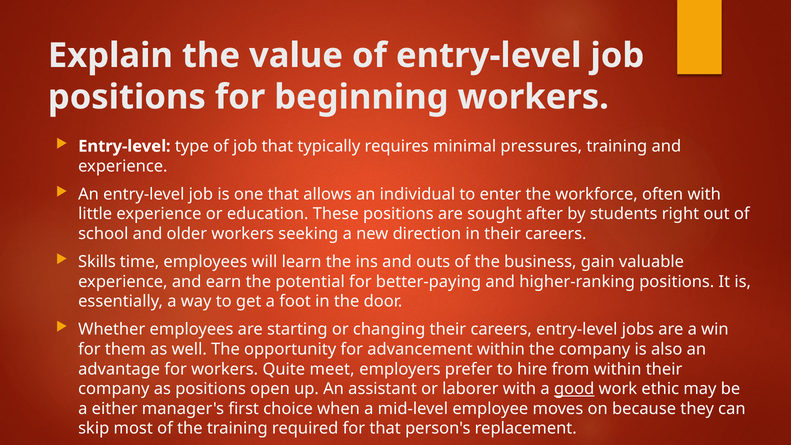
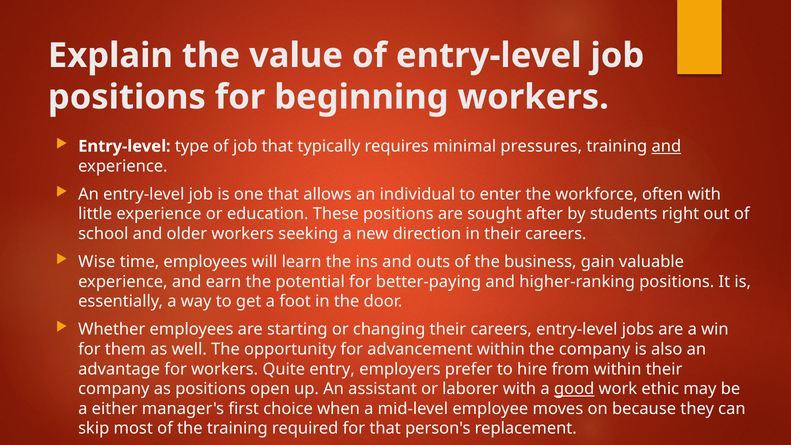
and underline: none -> present (666, 146)
Skills: Skills -> Wise (97, 262)
meet: meet -> entry (332, 369)
